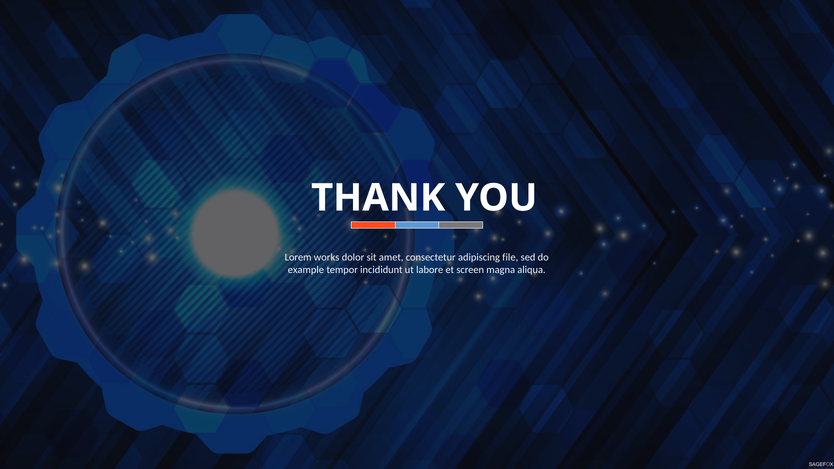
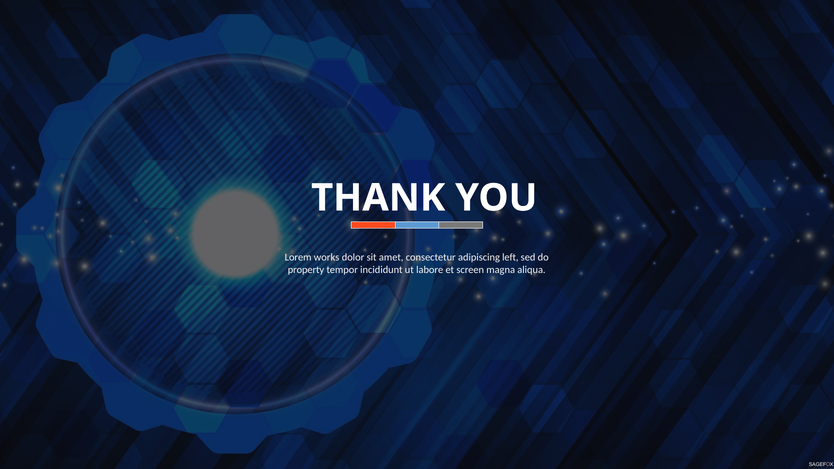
file: file -> left (510, 257)
example: example -> property (306, 270)
